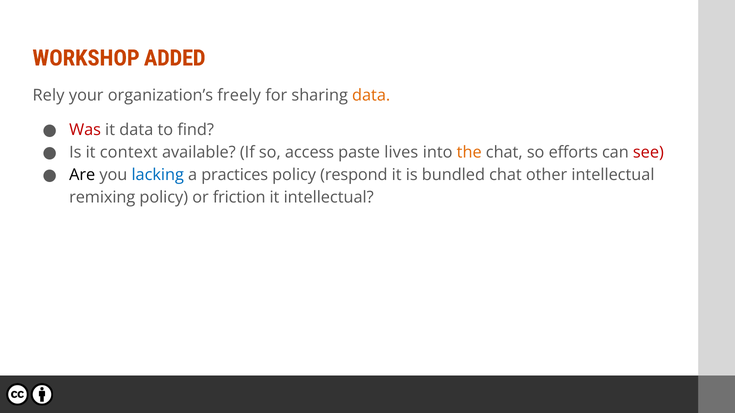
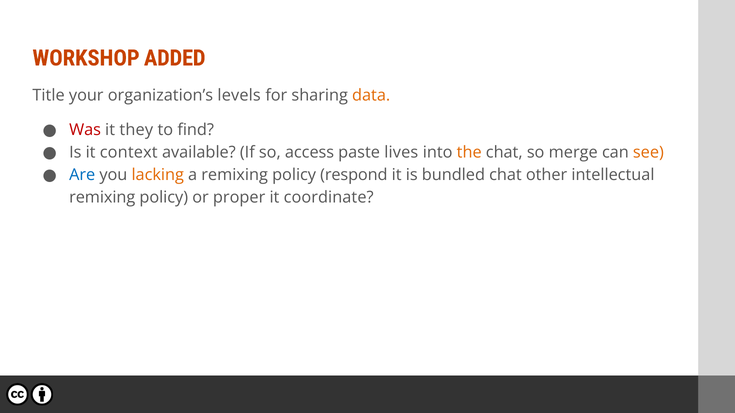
Rely: Rely -> Title (49, 95)
freely: freely -> levels (239, 95)
it data: data -> they (136, 130)
efforts: efforts -> merge (573, 153)
see colour: red -> orange (648, 153)
Are colour: black -> blue (82, 175)
lacking colour: blue -> orange (158, 175)
a practices: practices -> remixing (235, 175)
friction: friction -> proper (239, 198)
it intellectual: intellectual -> coordinate (329, 198)
